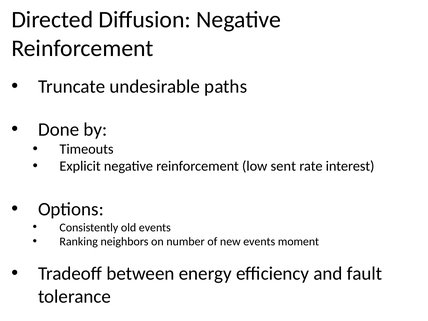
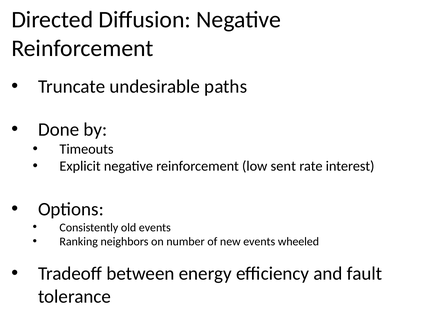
moment: moment -> wheeled (298, 242)
